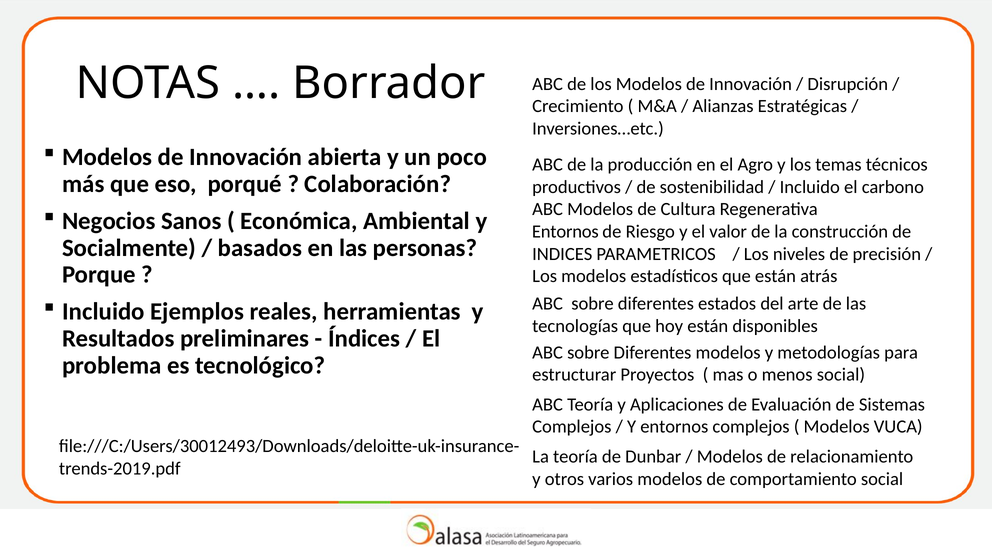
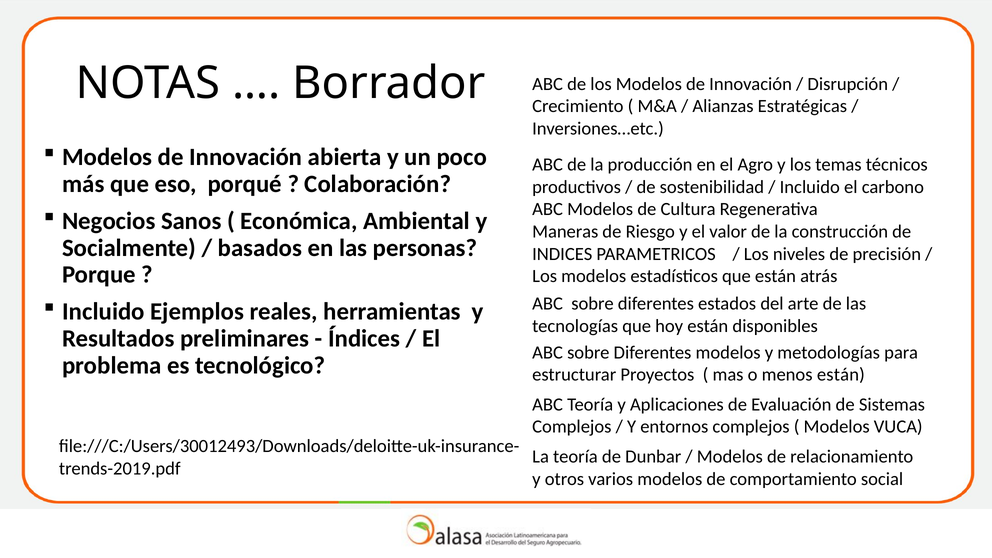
Entornos: Entornos -> Maneras (565, 232)
menos social: social -> están (841, 375)
